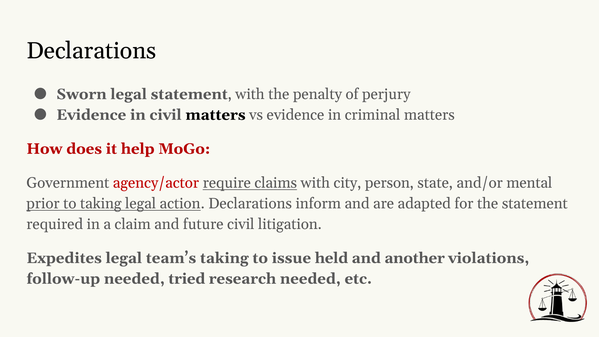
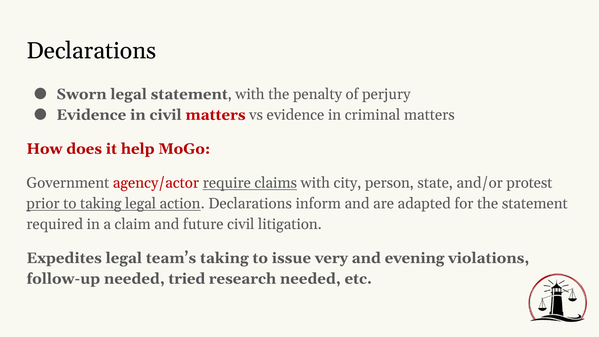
matters colour: black -> red (215, 115)
mental: mental -> protest (529, 183)
held: held -> very (331, 258)
another: another -> evening (415, 258)
